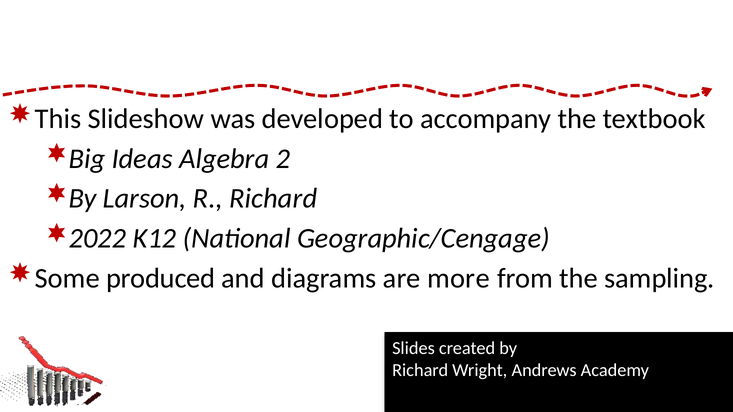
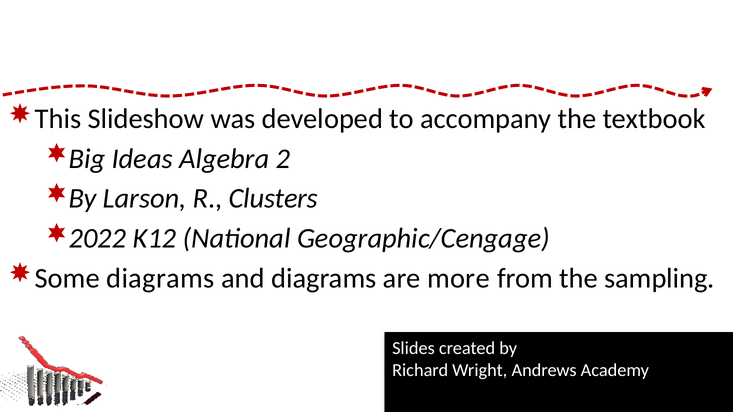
R Richard: Richard -> Clusters (273, 199)
Some produced: produced -> diagrams (160, 278)
